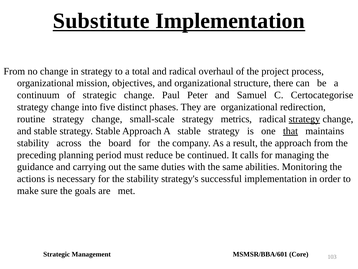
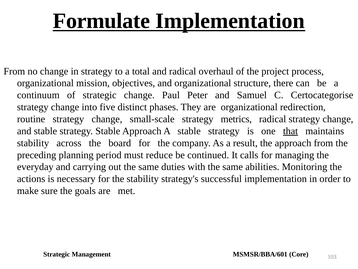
Substitute: Substitute -> Formulate (101, 21)
strategy underline: present -> none (304, 119)
guidance: guidance -> everyday (35, 167)
